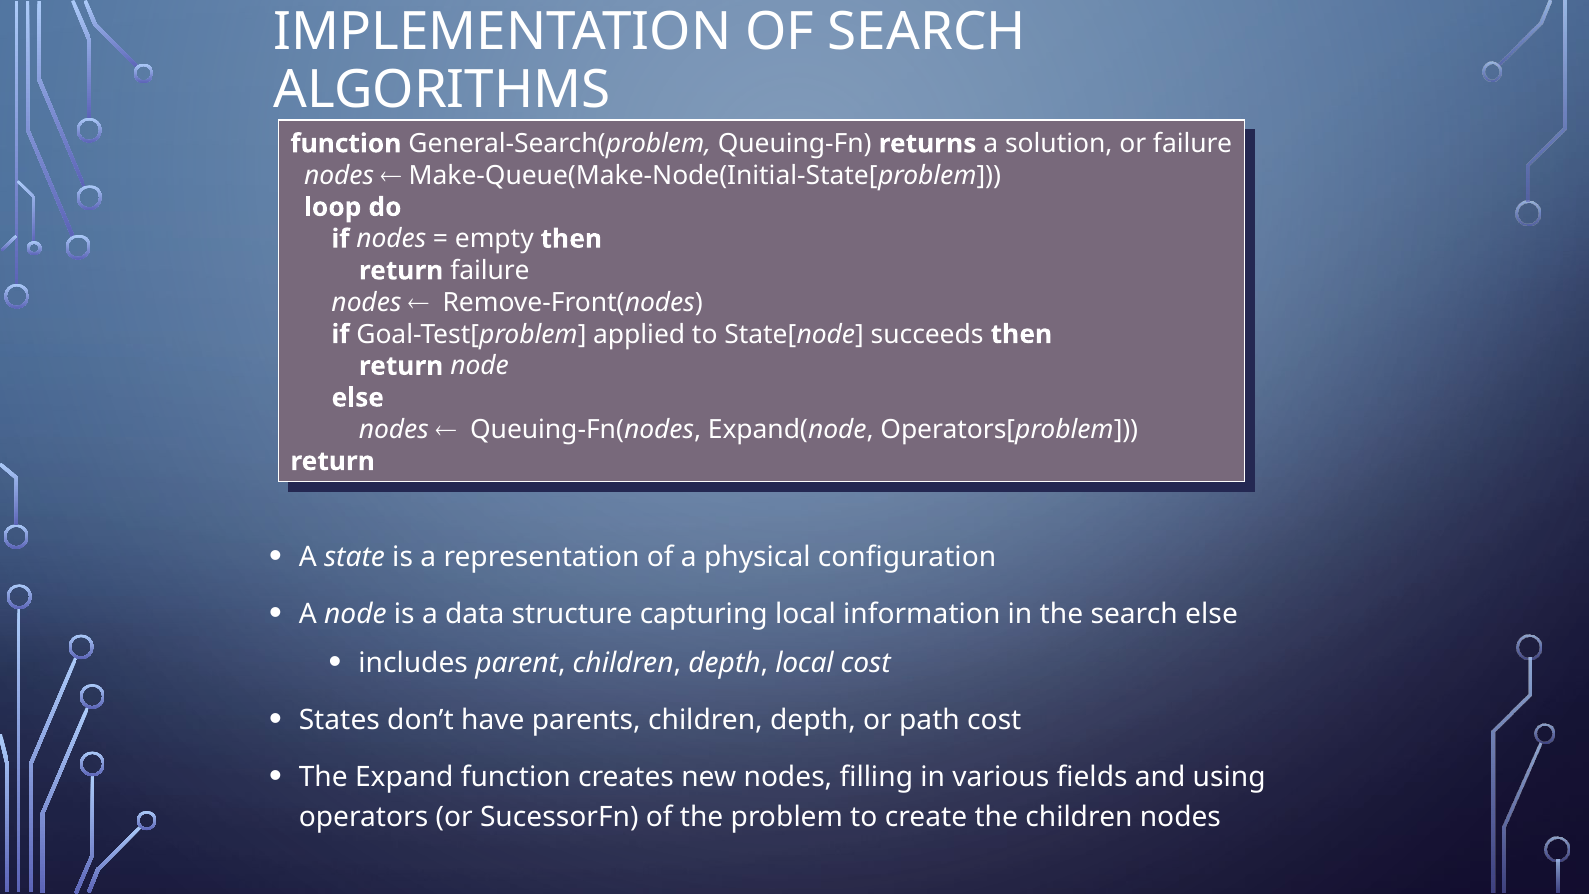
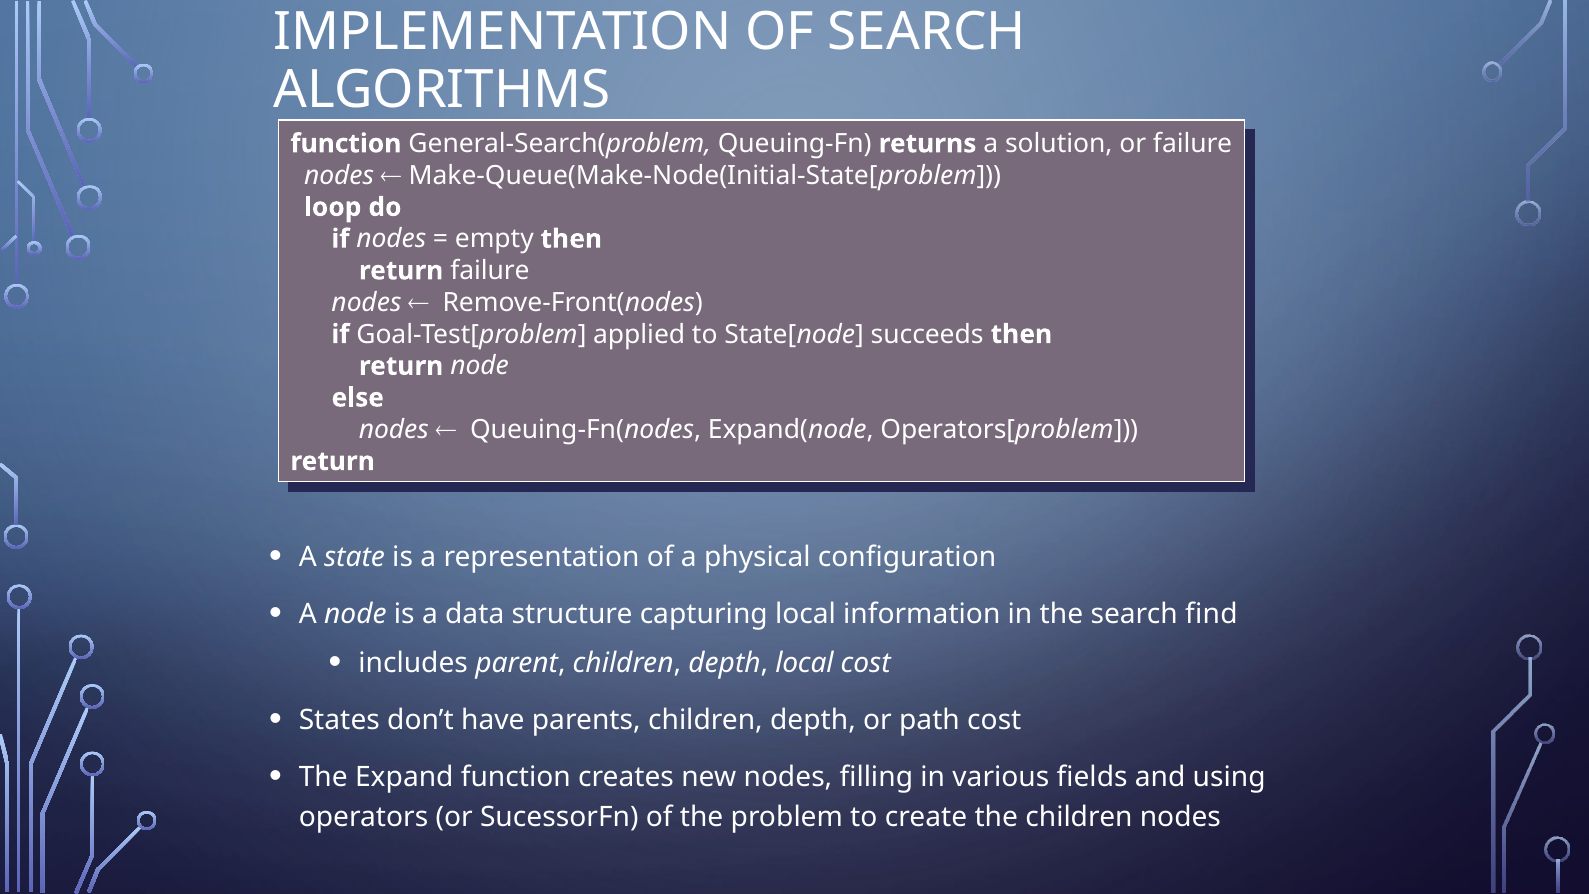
search else: else -> find (1211, 614)
